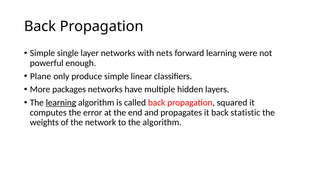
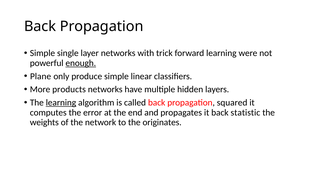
nets: nets -> trick (164, 53)
enough underline: none -> present (81, 63)
packages: packages -> products (69, 90)
the algorithm: algorithm -> originates (162, 123)
